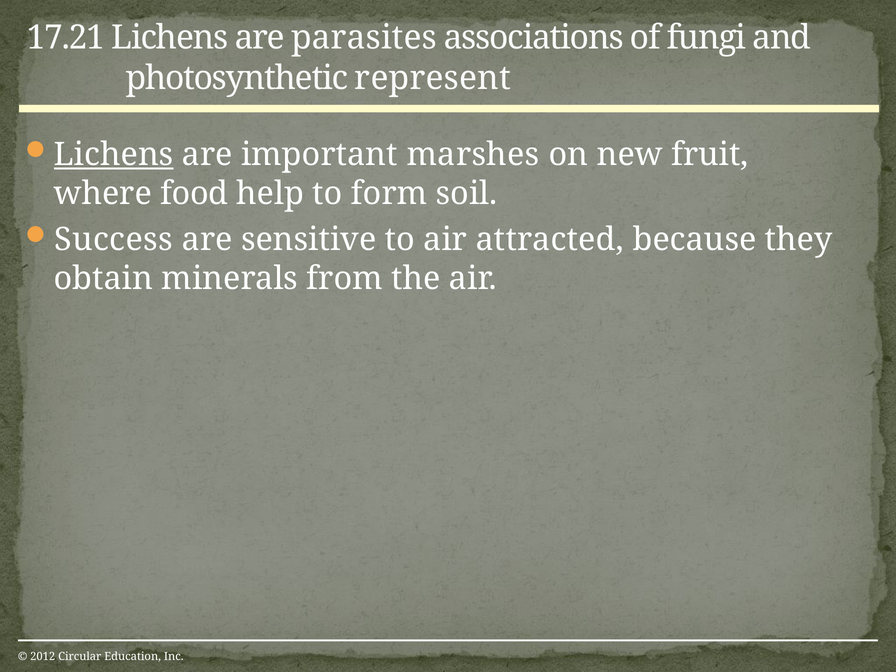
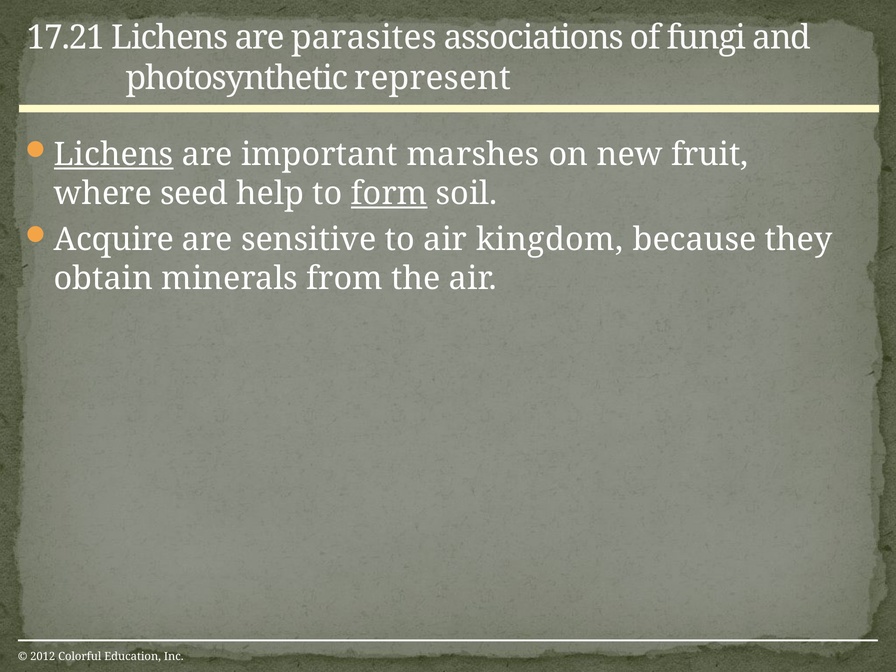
food: food -> seed (194, 194)
form underline: none -> present (389, 194)
Success: Success -> Acquire (114, 240)
attracted: attracted -> kingdom (550, 240)
Circular: Circular -> Colorful (80, 657)
